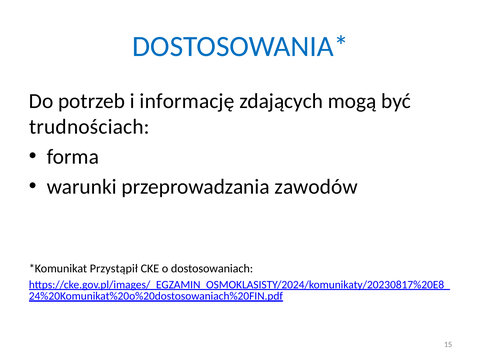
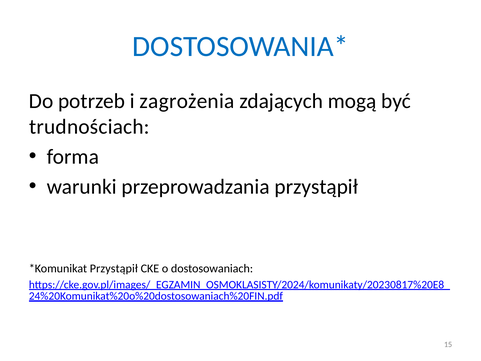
informację: informację -> zagrożenia (187, 101)
przeprowadzania zawodów: zawodów -> przystąpił (316, 187)
